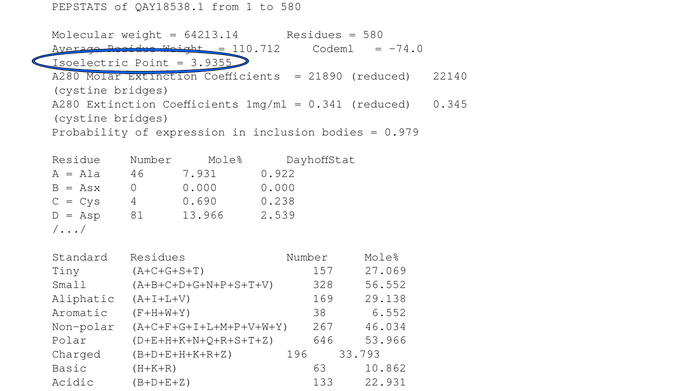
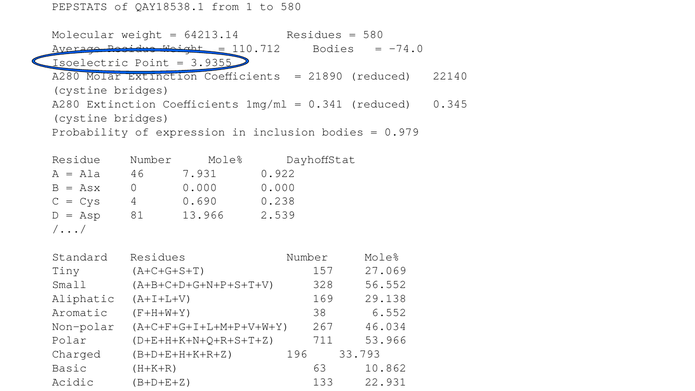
Codeml: Codeml -> Bodies (333, 48)
646: 646 -> 711 (323, 340)
